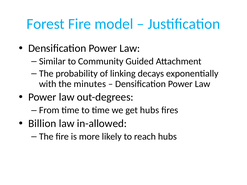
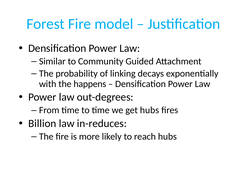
minutes: minutes -> happens (90, 84)
in-allowed: in-allowed -> in-reduces (102, 124)
